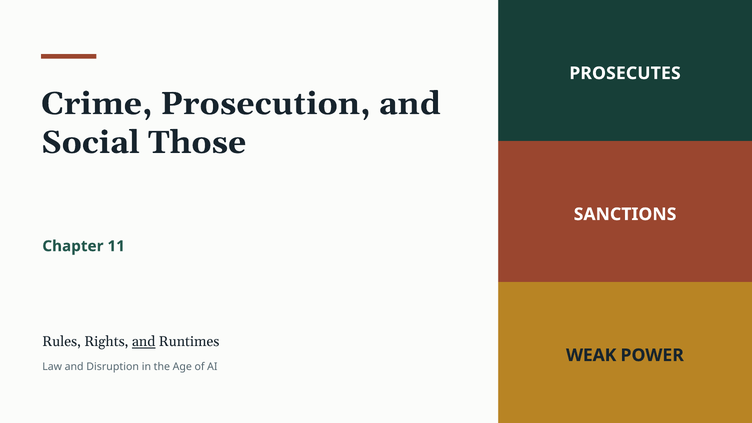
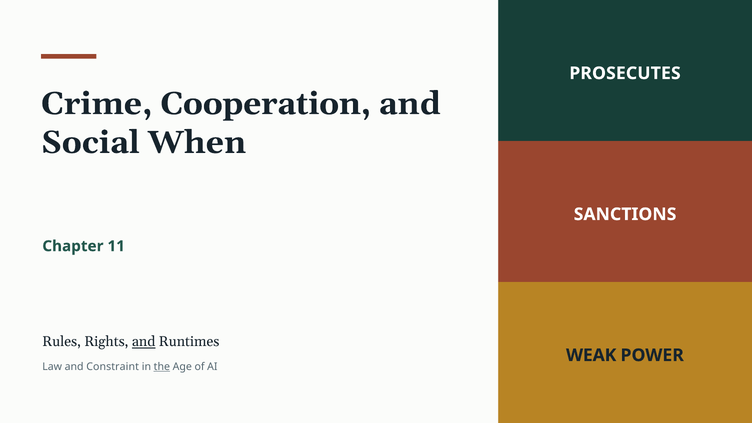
Prosecution: Prosecution -> Cooperation (266, 104)
Those: Those -> When (197, 142)
Disruption: Disruption -> Constraint (113, 367)
the underline: none -> present (162, 367)
